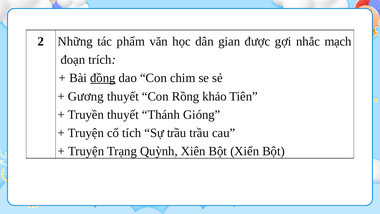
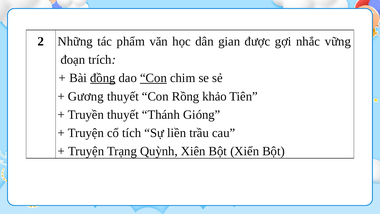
mạch: mạch -> vững (338, 41)
Con underline: none -> present (153, 78)
Sự trầu: trầu -> liền (177, 133)
